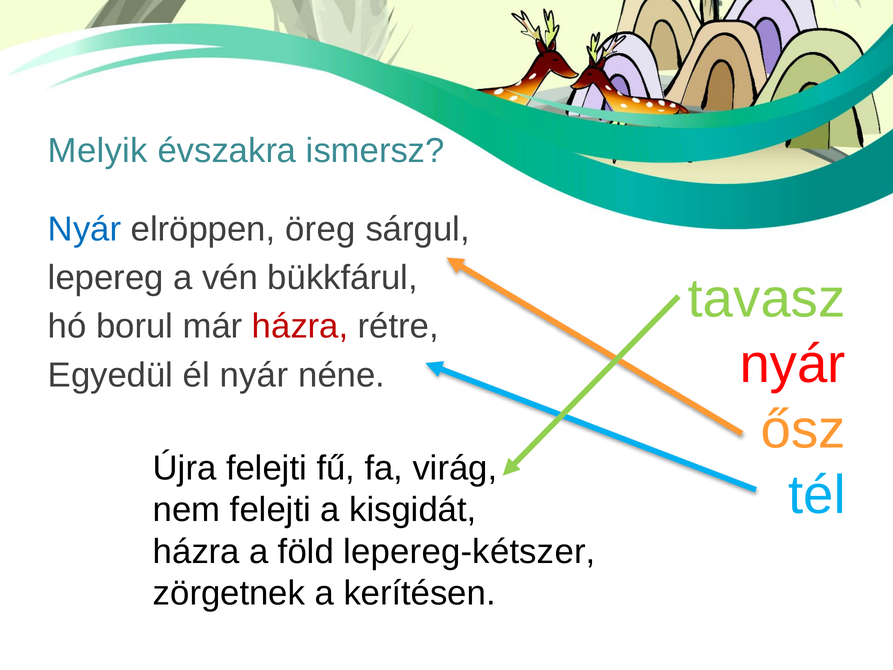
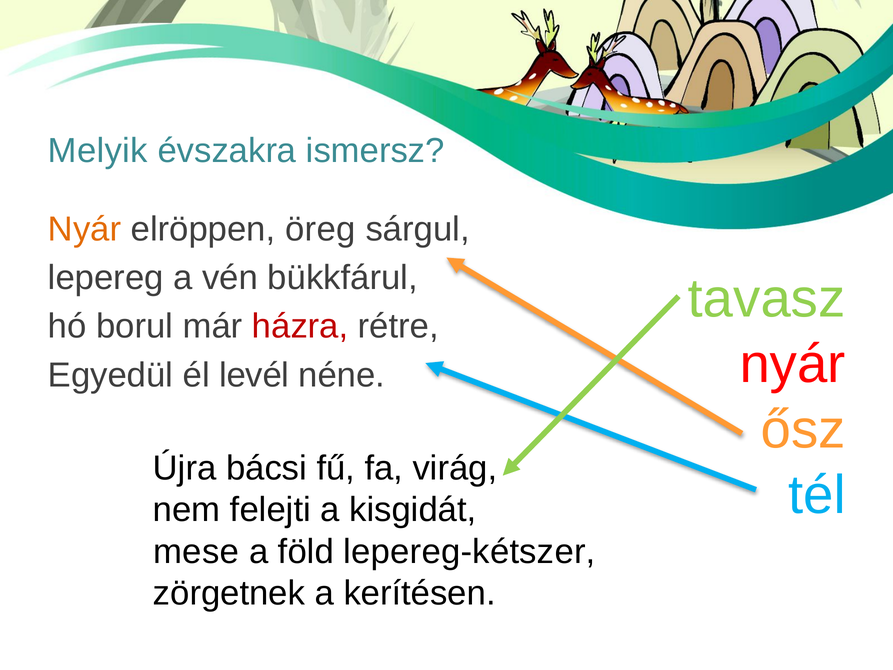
Nyár colour: blue -> orange (85, 229)
él nyár: nyár -> levél (254, 375)
Újra felejti: felejti -> bácsi (267, 468)
házra: házra -> mese (196, 551)
